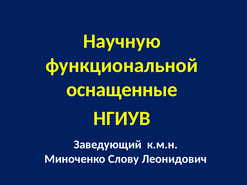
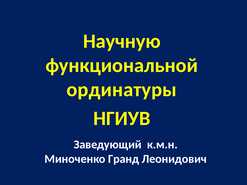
оснащенные: оснащенные -> ординатуры (122, 90)
Слову: Слову -> Гранд (124, 159)
